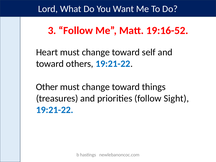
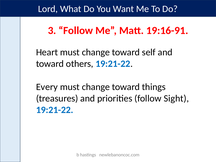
19:16-52: 19:16-52 -> 19:16-91 (167, 30)
Other: Other -> Every (47, 87)
